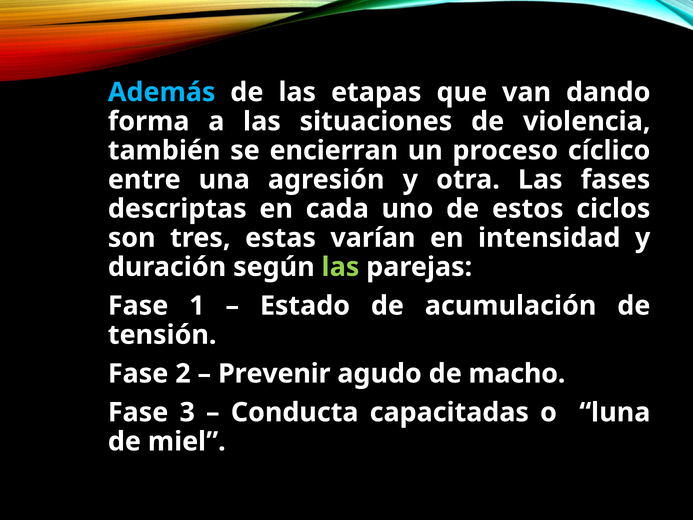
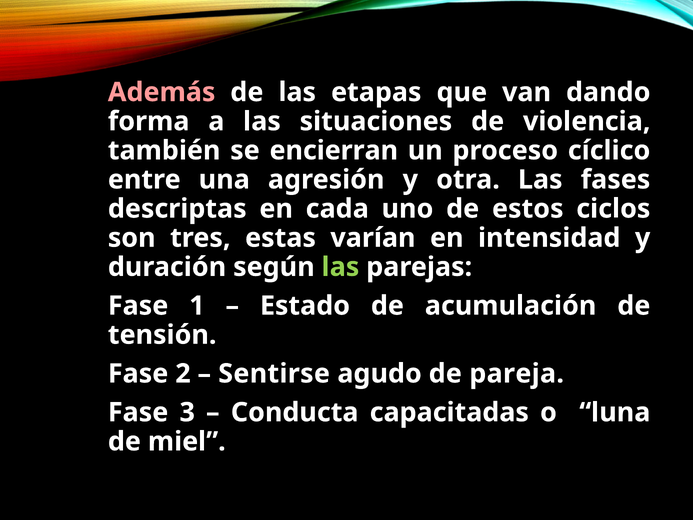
Además colour: light blue -> pink (162, 92)
Prevenir: Prevenir -> Sentirse (274, 373)
macho: macho -> pareja (517, 373)
